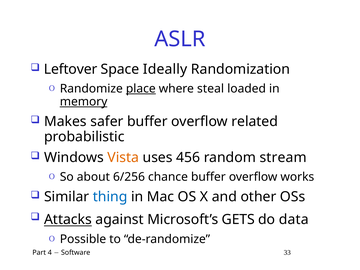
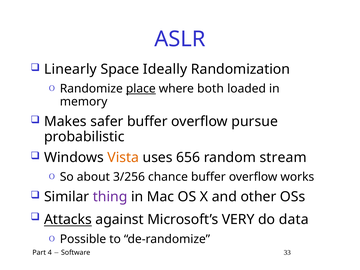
Leftover: Leftover -> Linearly (70, 69)
steal: steal -> both (211, 89)
memory underline: present -> none (84, 102)
related: related -> pursue (255, 122)
456: 456 -> 656 (188, 158)
6/256: 6/256 -> 3/256 (129, 177)
thing colour: blue -> purple (110, 197)
GETS: GETS -> VERY (238, 219)
